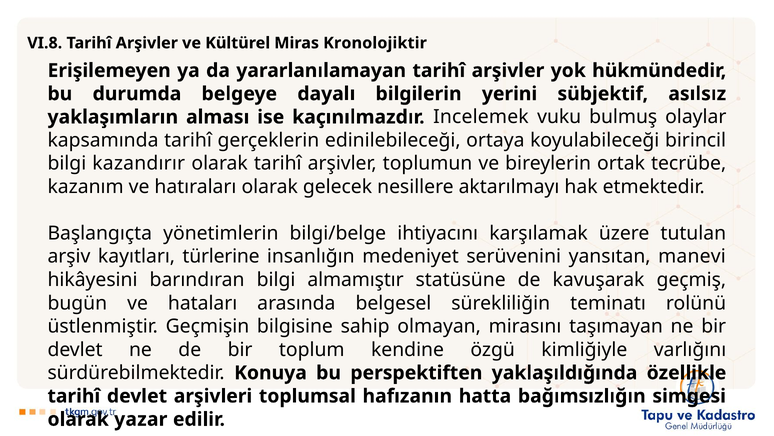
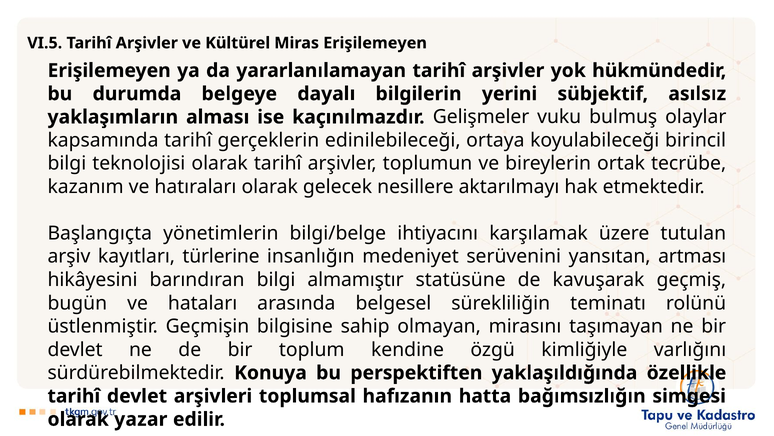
VI.8: VI.8 -> VI.5 (45, 43)
Miras Kronolojiktir: Kronolojiktir -> Erişilemeyen (375, 43)
Incelemek: Incelemek -> Gelişmeler (481, 117)
kazandırır: kazandırır -> teknolojisi (139, 163)
manevi: manevi -> artması (692, 256)
